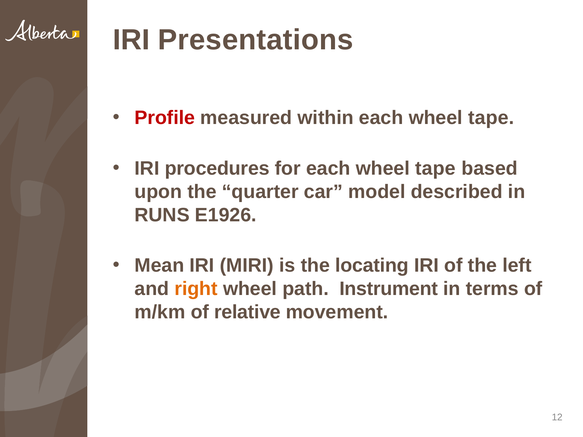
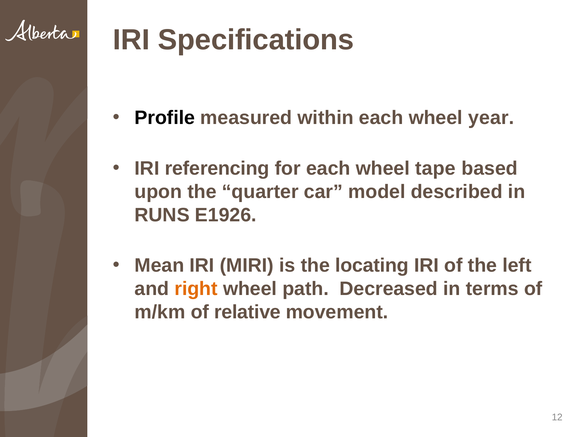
Presentations: Presentations -> Specifications (256, 40)
Profile colour: red -> black (165, 118)
within each wheel tape: tape -> year (491, 118)
procedures: procedures -> referencing (217, 168)
Instrument: Instrument -> Decreased (389, 289)
